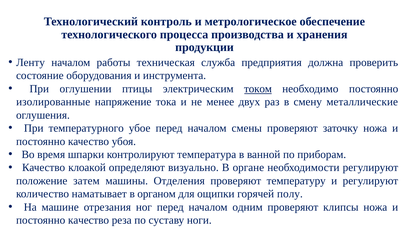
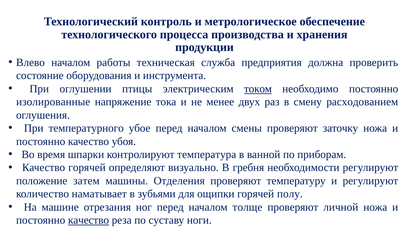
Ленту: Ленту -> Влево (30, 63)
металлические: металлические -> расходованием (362, 102)
Качество клоакой: клоакой -> горячей (87, 168)
органе: органе -> гребня (248, 168)
органом: органом -> зубьями (157, 194)
одним: одним -> толще (247, 207)
клипсы: клипсы -> личной (341, 207)
качество underline: none -> present (89, 220)
